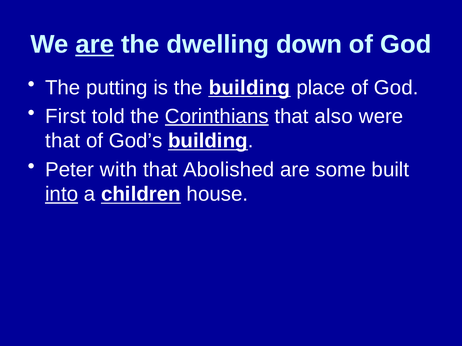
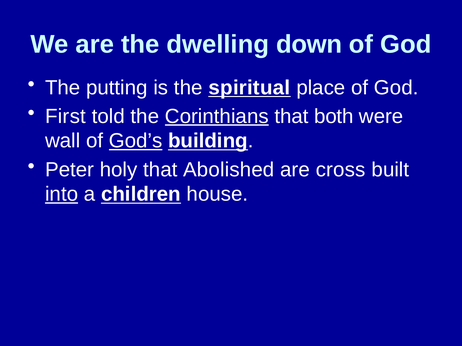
are underline: present -> none (95, 45)
the building: building -> spiritual (249, 88)
also: also -> both (334, 116)
that: that -> wall (63, 141)
God’s underline: none -> present (136, 141)
with: with -> holy (119, 170)
some: some -> cross (341, 170)
